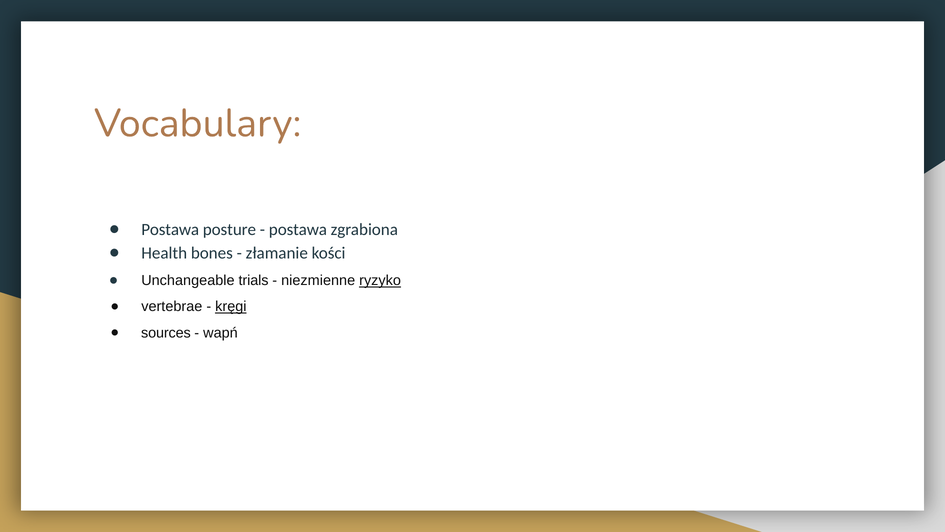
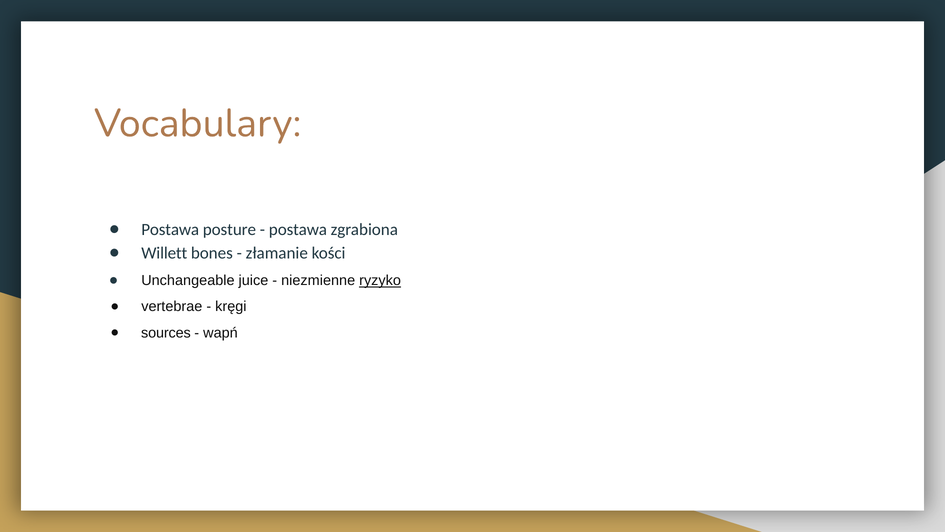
Health: Health -> Willett (164, 253)
trials: trials -> juice (253, 280)
kręgi underline: present -> none (231, 306)
